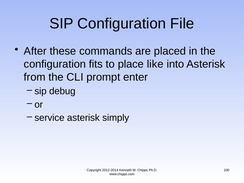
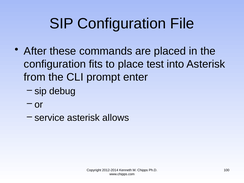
like: like -> test (155, 64)
simply: simply -> allows (116, 118)
